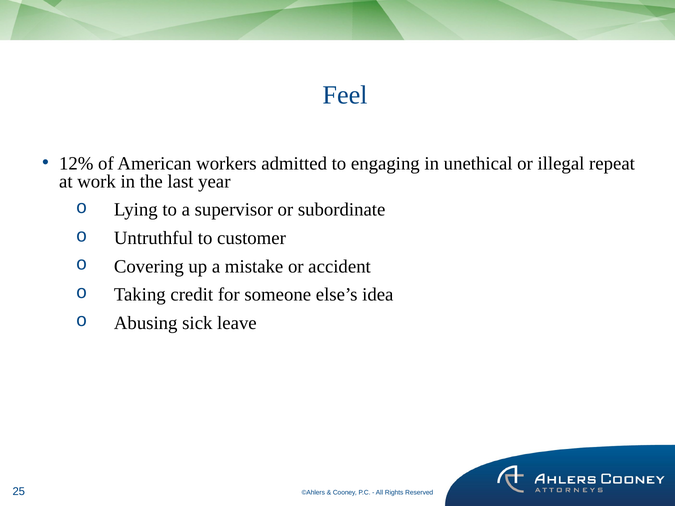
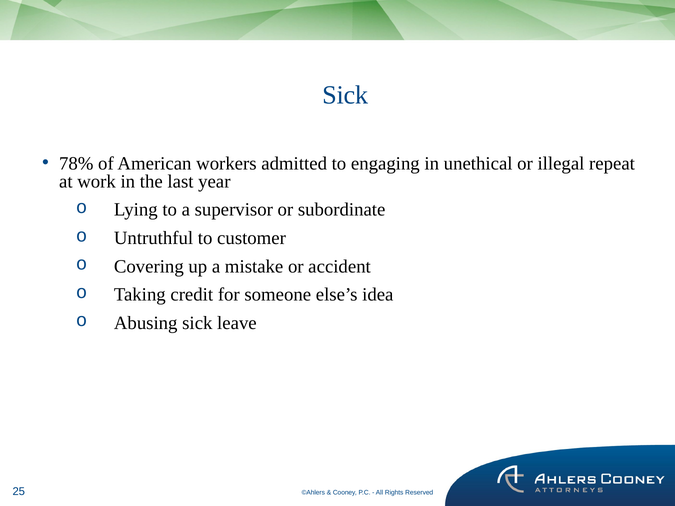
Feel: Feel -> Sick (345, 95)
12%: 12% -> 78% (76, 163)
